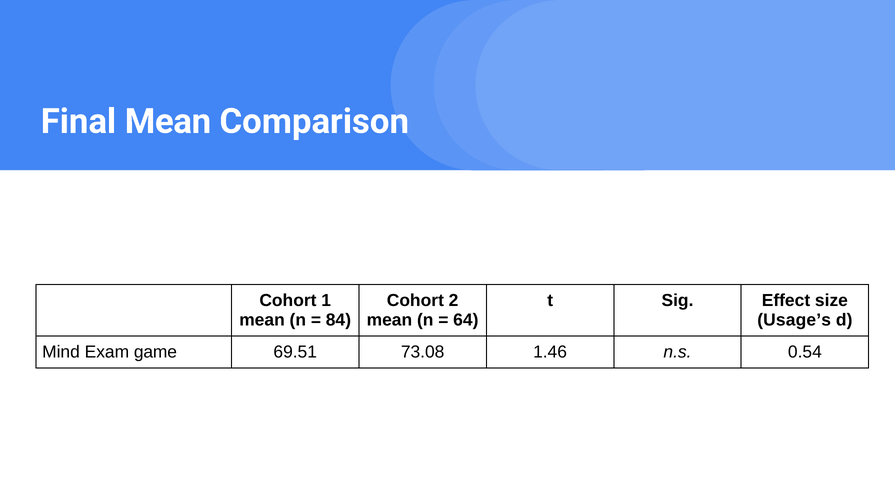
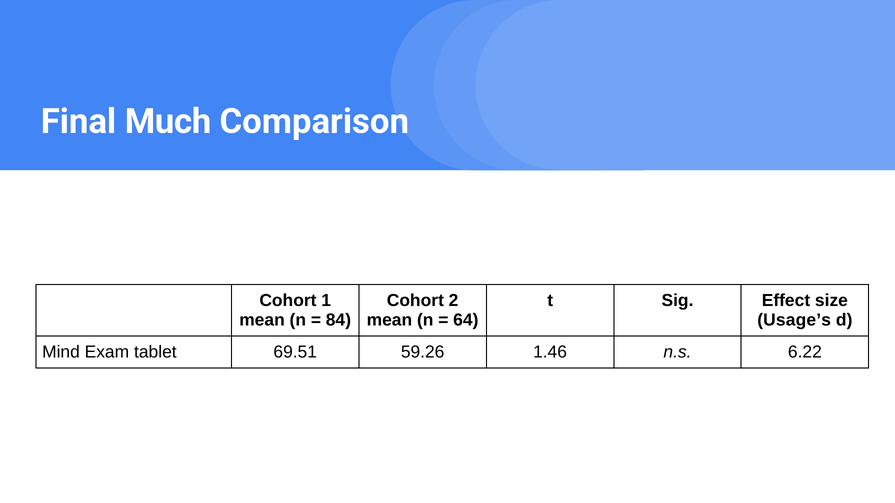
Final Mean: Mean -> Much (168, 122)
game: game -> tablet (155, 352)
73.08: 73.08 -> 59.26 (423, 352)
0.54: 0.54 -> 6.22 (805, 352)
